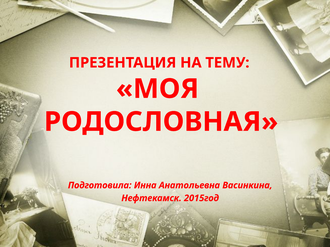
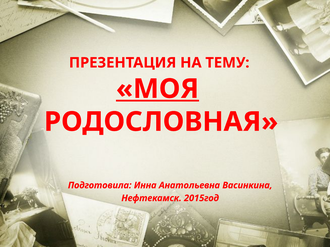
МОЯ underline: none -> present (158, 89)
